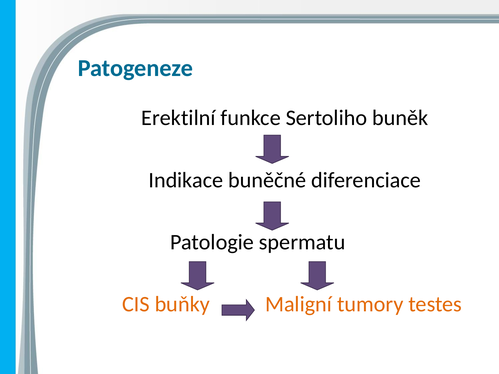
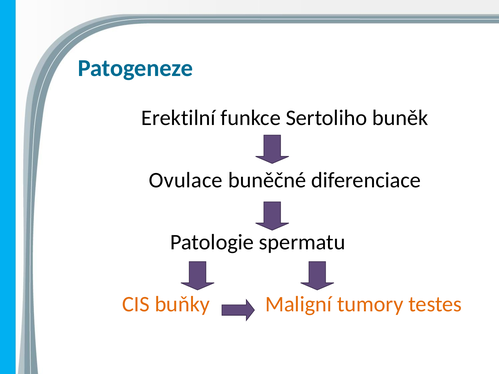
Indikace: Indikace -> Ovulace (186, 180)
